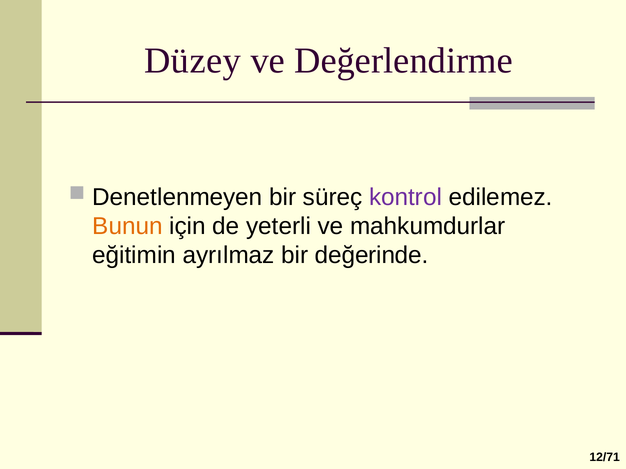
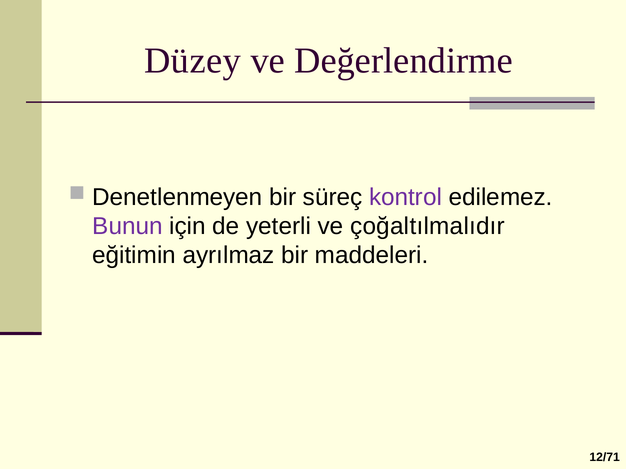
Bunun colour: orange -> purple (127, 226)
mahkumdurlar: mahkumdurlar -> çoğaltılmalıdır (428, 226)
değerinde: değerinde -> maddeleri (372, 256)
